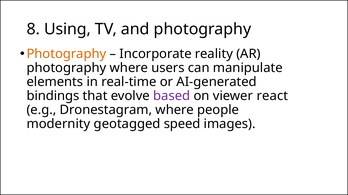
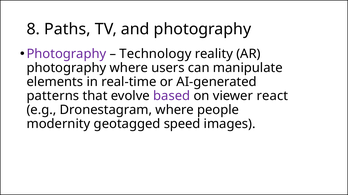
Using: Using -> Paths (67, 29)
Photography colour: orange -> purple (66, 54)
Incorporate: Incorporate -> Technology (155, 54)
bindings: bindings -> patterns (53, 96)
